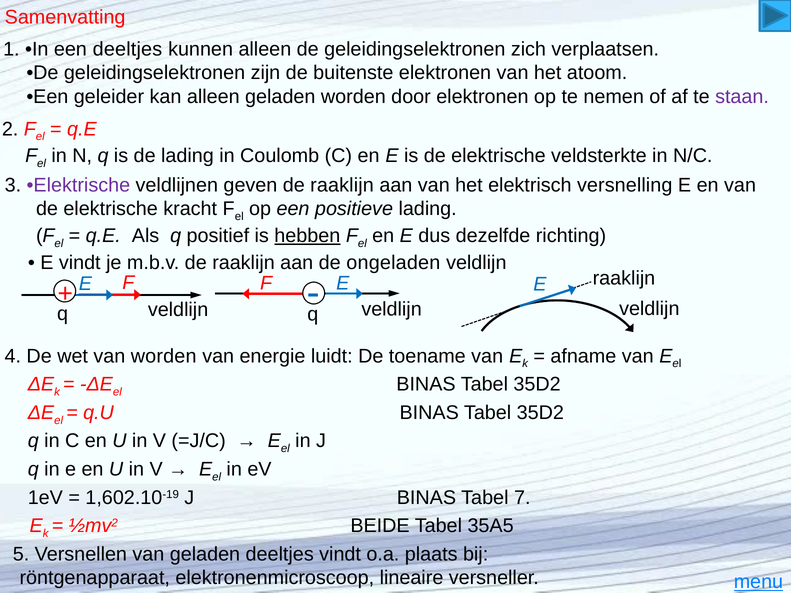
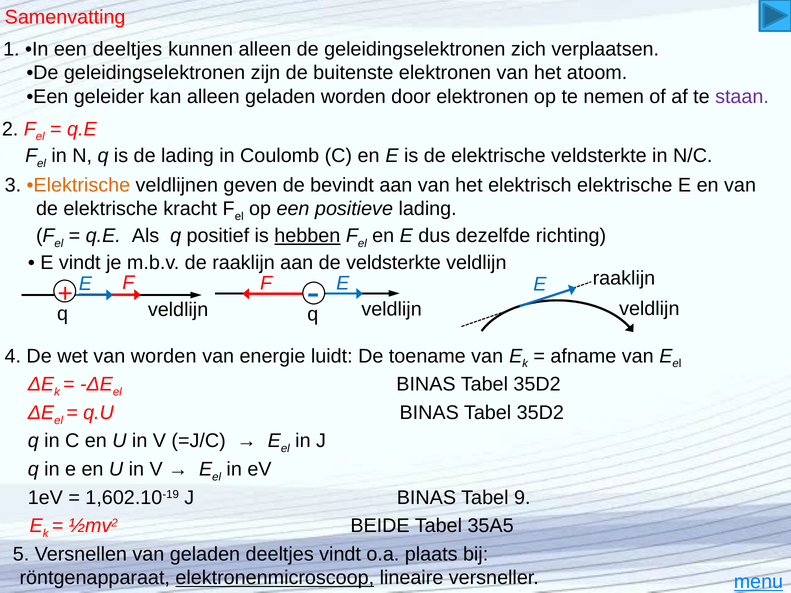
Elektrische colour: purple -> orange (78, 185)
geven de raaklijn: raaklijn -> bevindt (342, 185)
elektrisch versnelling: versnelling -> elektrische (625, 185)
de ongeladen: ongeladen -> veldsterkte (393, 263)
7: 7 -> 9 (522, 498)
elektronenmicroscoop underline: none -> present (275, 578)
